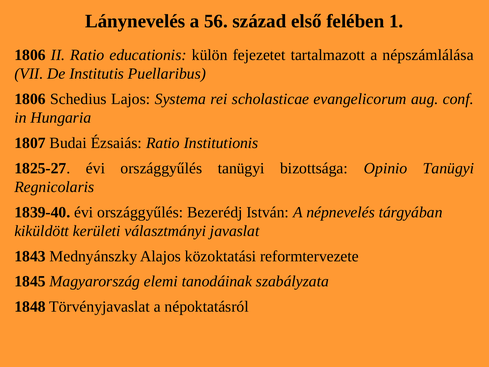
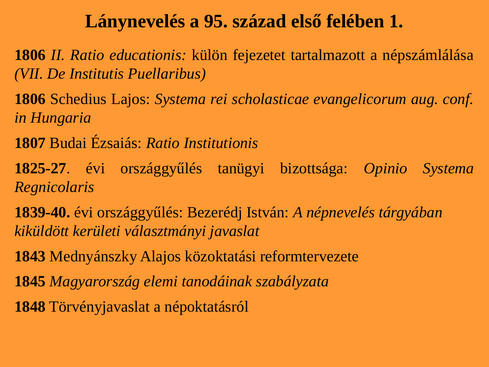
56: 56 -> 95 (216, 21)
Opinio Tanügyi: Tanügyi -> Systema (448, 168)
